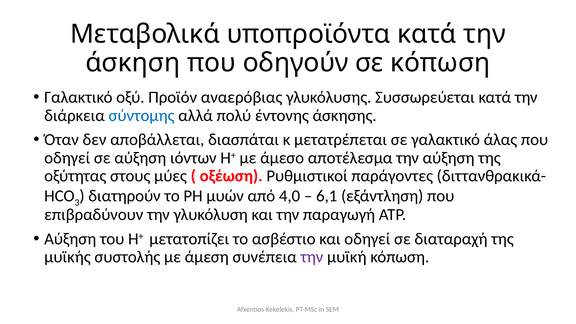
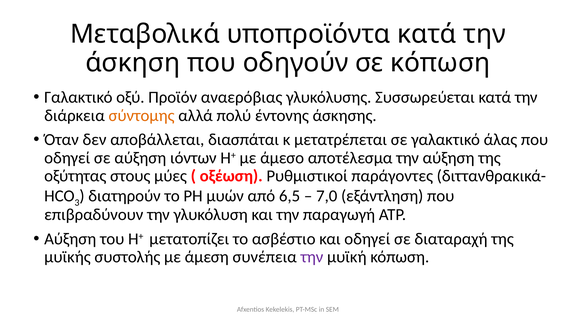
σύντομης colour: blue -> orange (142, 116)
4,0: 4,0 -> 6,5 (290, 196)
6,1: 6,1 -> 7,0 (327, 196)
